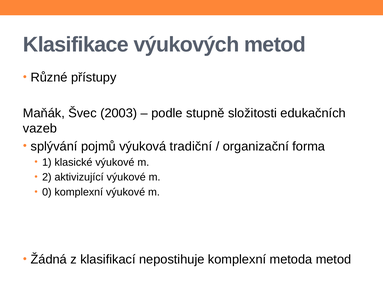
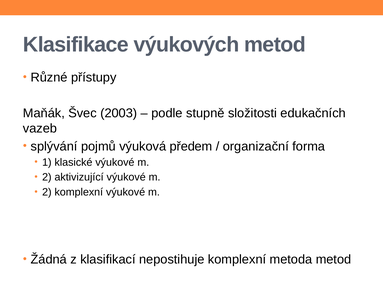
tradiční: tradiční -> předem (191, 146)
0: 0 -> 2 (47, 192)
